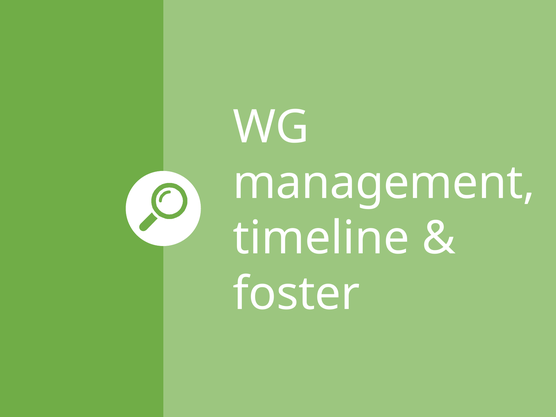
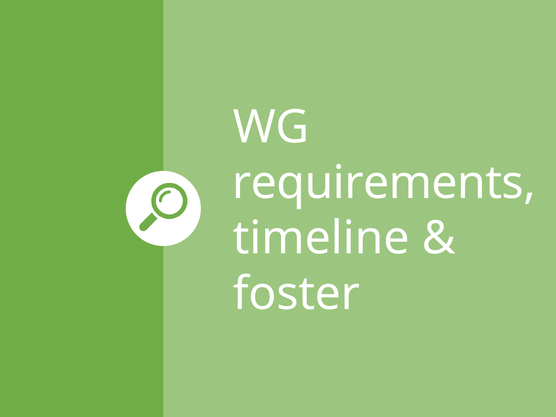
management: management -> requirements (384, 183)
